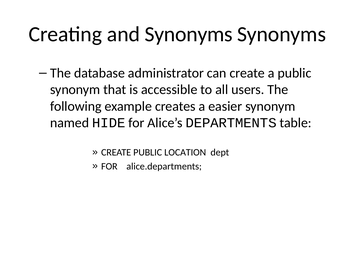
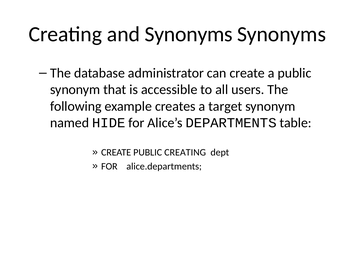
easier: easier -> target (225, 106)
PUBLIC LOCATION: LOCATION -> CREATING (185, 153)
